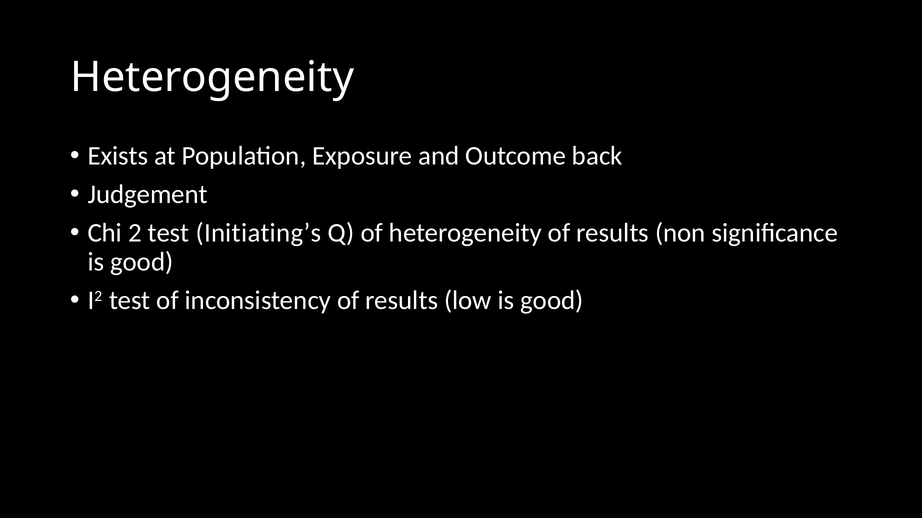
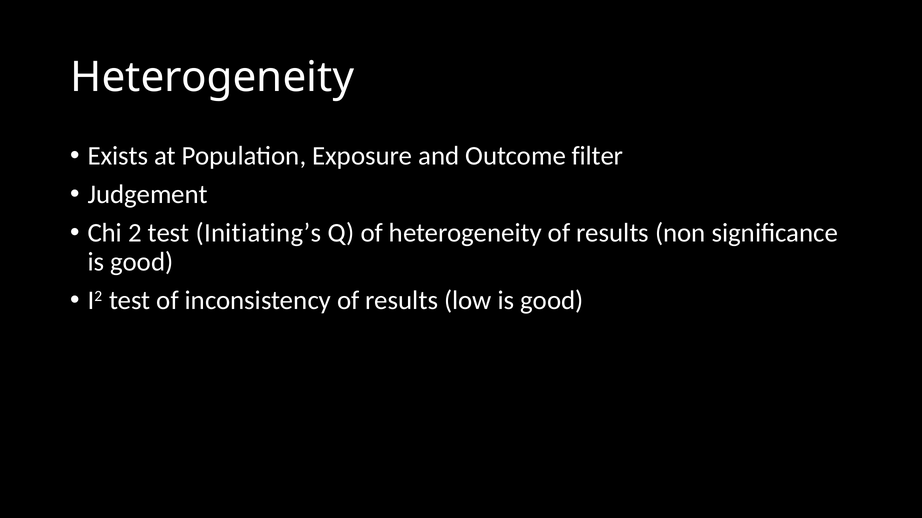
back: back -> filter (597, 156)
